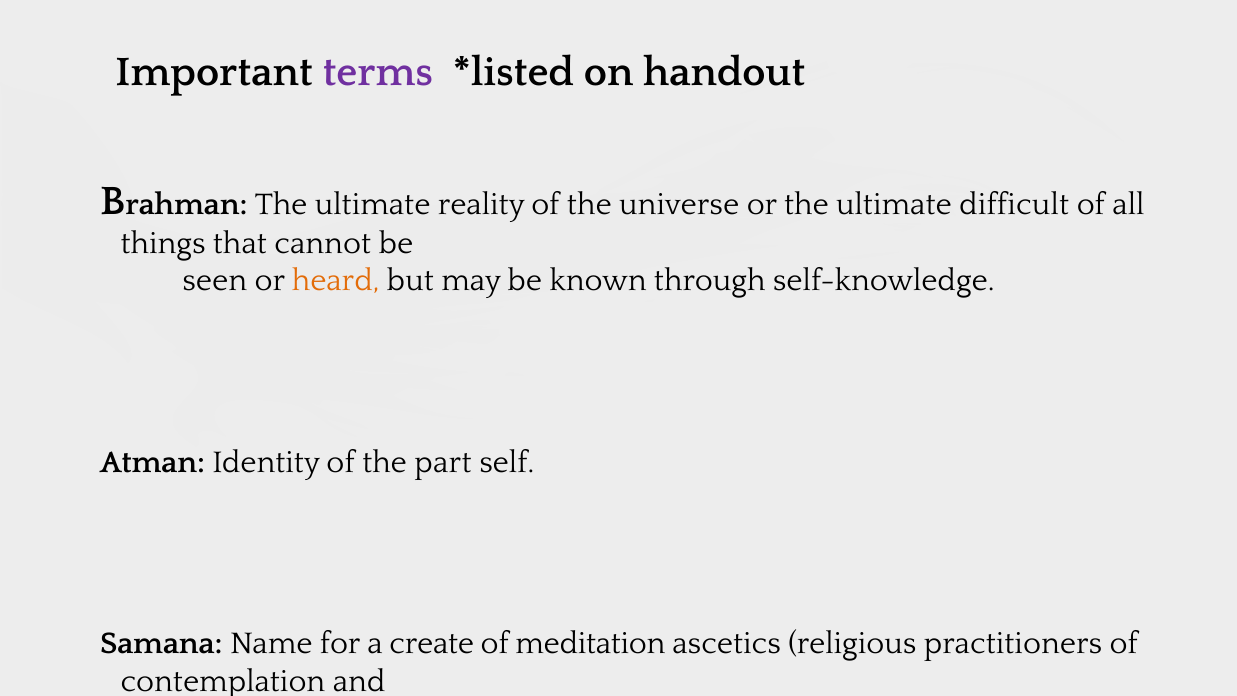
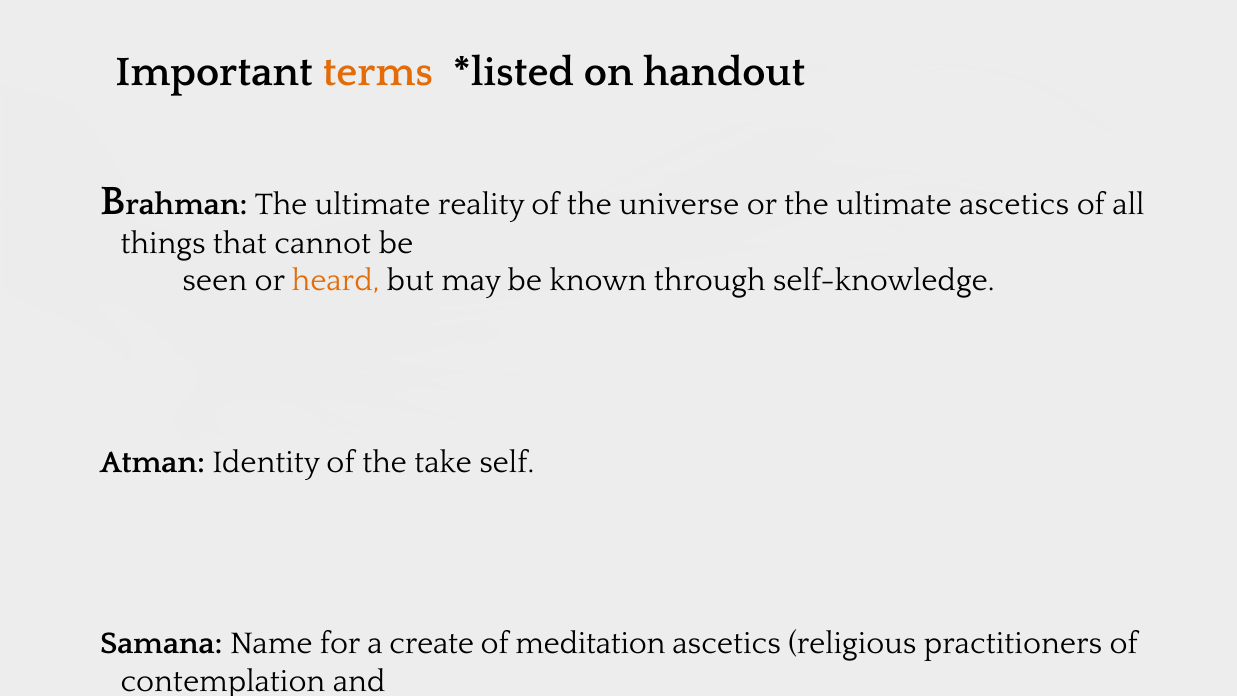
terms colour: purple -> orange (378, 72)
ultimate difficult: difficult -> ascetics (1014, 204)
part: part -> take (443, 462)
